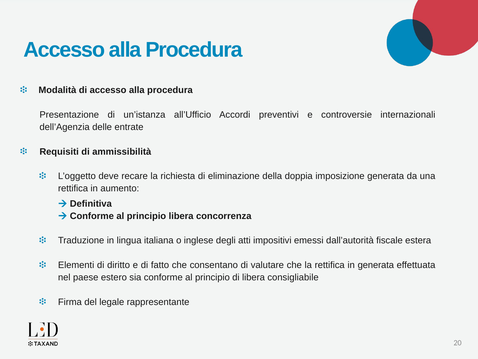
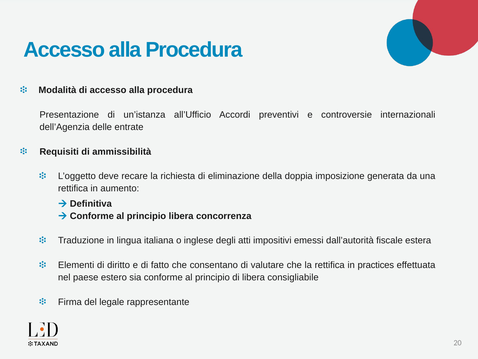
in generata: generata -> practices (376, 265)
